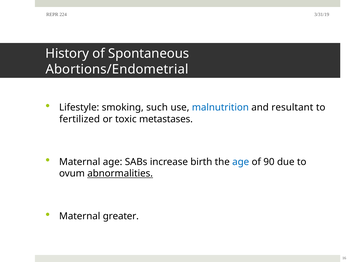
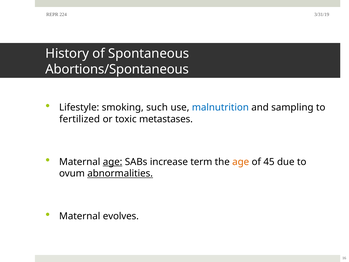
Abortions/Endometrial: Abortions/Endometrial -> Abortions/Spontaneous (117, 69)
resultant: resultant -> sampling (292, 107)
age underline: none -> present (113, 162)
birth: birth -> term (201, 162)
age colour: blue -> orange (241, 162)
90: 90 -> 45 (269, 162)
greater: greater -> evolves (121, 216)
